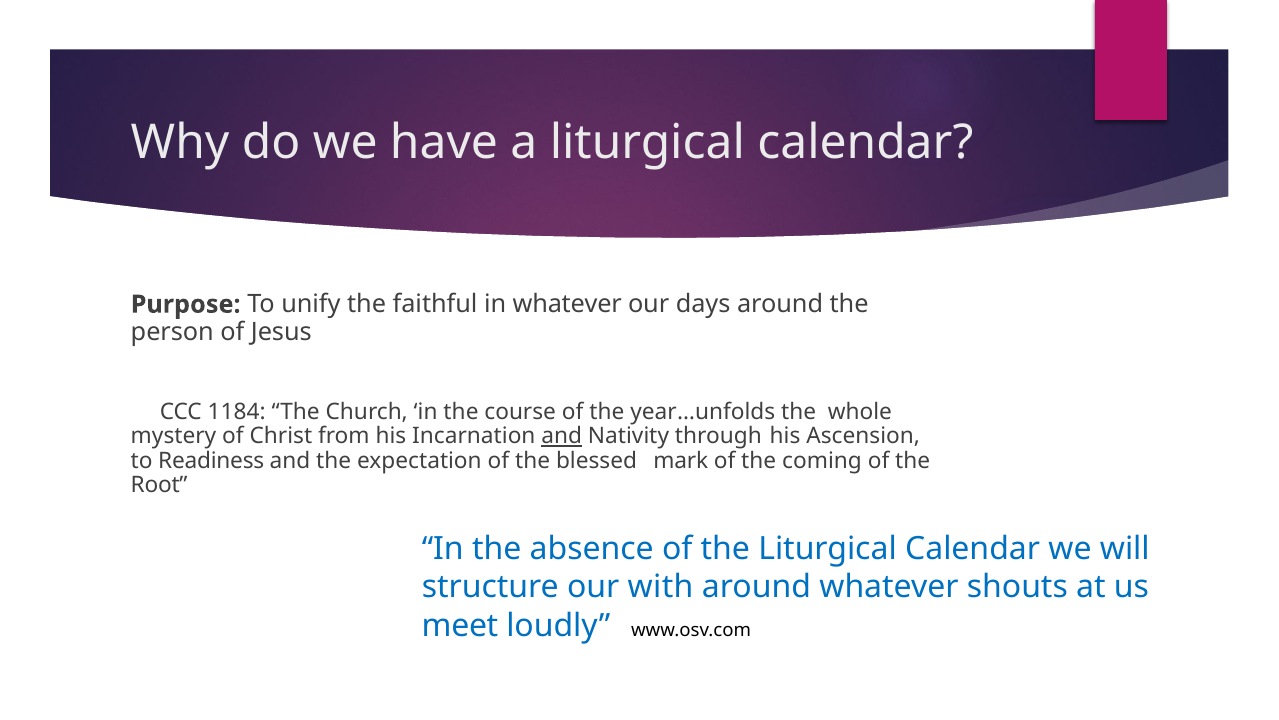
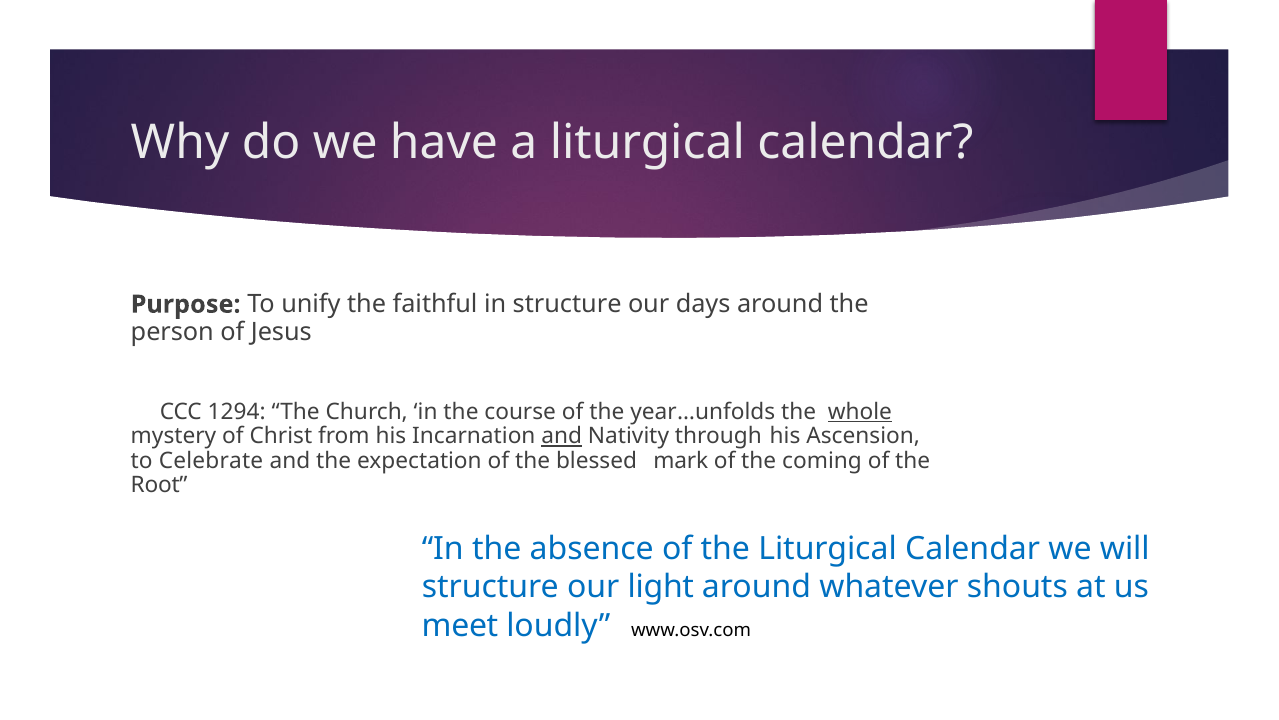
in whatever: whatever -> structure (567, 304)
1184: 1184 -> 1294 (237, 411)
whole underline: none -> present (860, 411)
Readiness: Readiness -> Celebrate (211, 460)
with: with -> light (661, 587)
